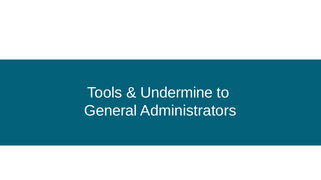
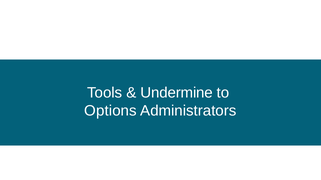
General: General -> Options (110, 111)
